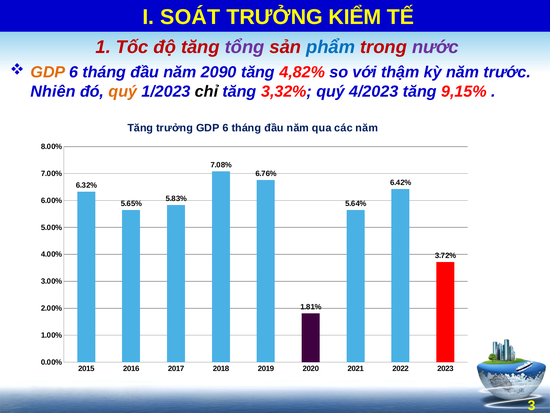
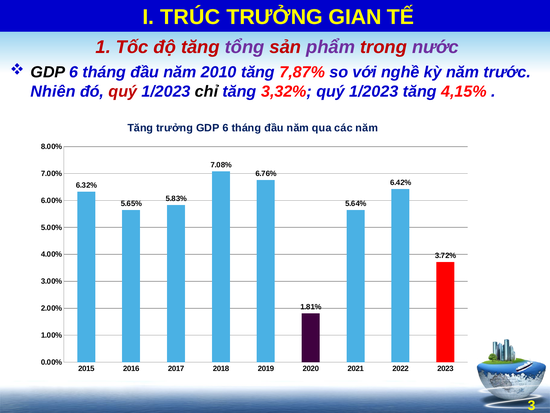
SOÁT: SOÁT -> TRÚC (190, 17)
KIỂM: KIỂM -> GIAN (355, 17)
phẩm colour: blue -> purple (331, 47)
GDP colour: orange -> black (48, 72)
2090: 2090 -> 2010 (219, 72)
4,82%: 4,82% -> 7,87% (302, 72)
thậm: thậm -> nghề (400, 72)
quý colour: orange -> red (123, 91)
3,32% quý 4/2023: 4/2023 -> 1/2023 (374, 91)
9,15%: 9,15% -> 4,15% (464, 91)
